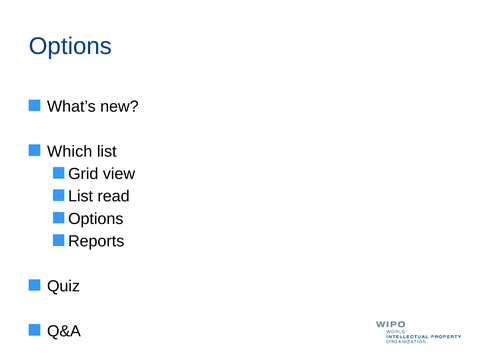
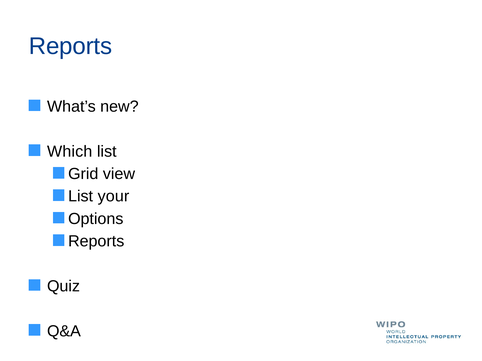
Options: Options -> Reports (71, 46)
read: read -> your (113, 197)
